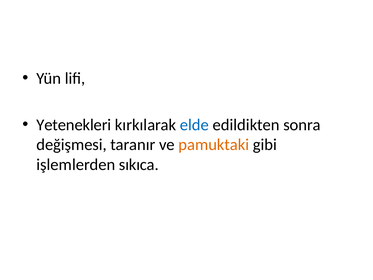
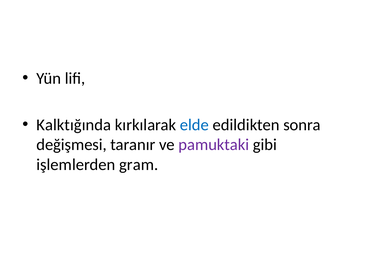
Yetenekleri: Yetenekleri -> Kalktığında (74, 125)
pamuktaki colour: orange -> purple (214, 145)
sıkıca: sıkıca -> gram (139, 164)
